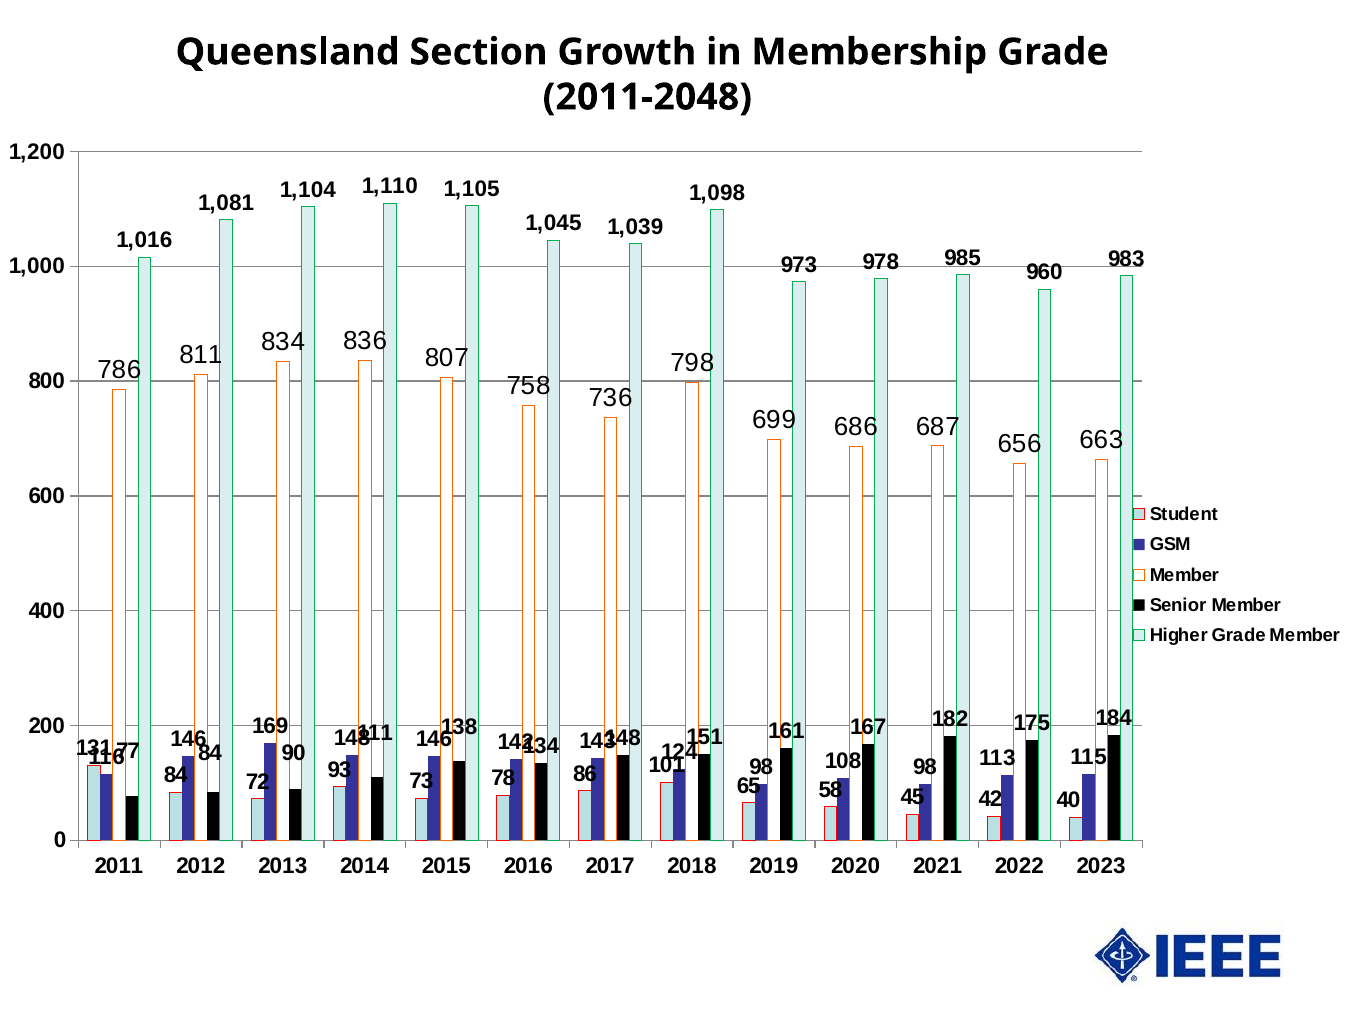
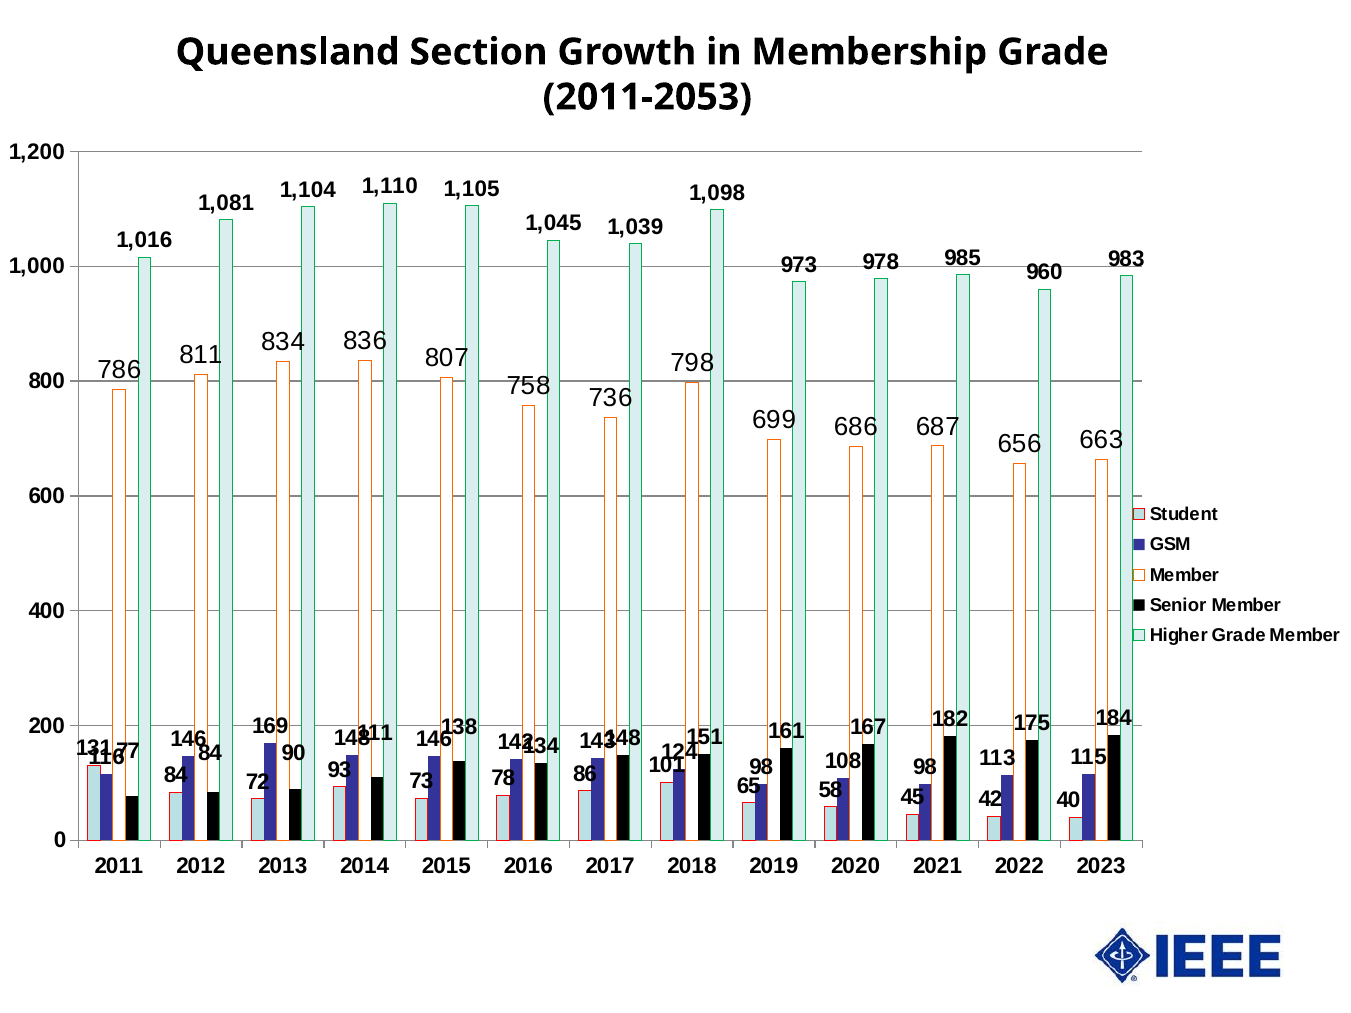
2011-2048: 2011-2048 -> 2011-2053 (647, 97)
